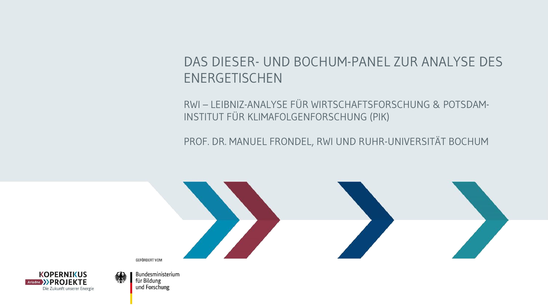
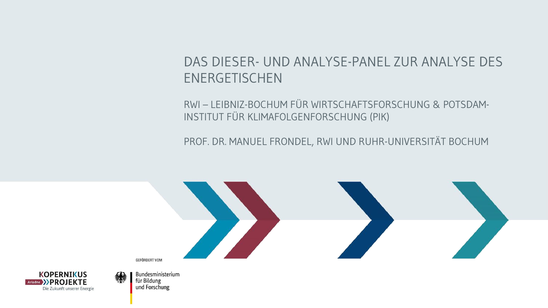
BOCHUM-PANEL: BOCHUM-PANEL -> ANALYSE-PANEL (342, 62)
LEIBNIZ-ANALYSE: LEIBNIZ-ANALYSE -> LEIBNIZ-BOCHUM (249, 105)
